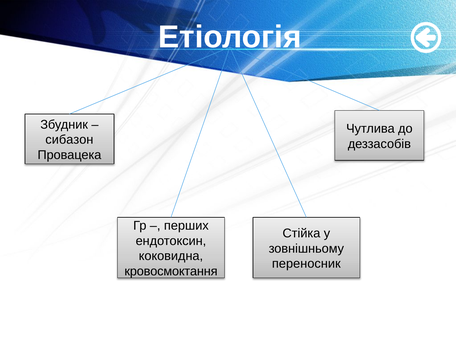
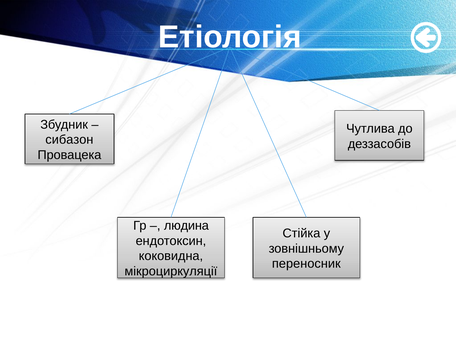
перших: перших -> людина (186, 226)
кровосмоктання: кровосмоктання -> мікроциркуляції (171, 271)
